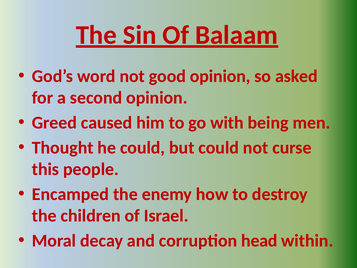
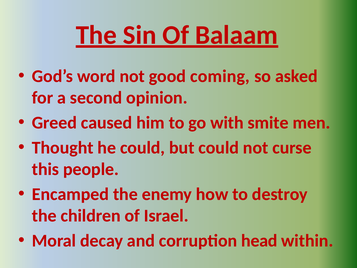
good opinion: opinion -> coming (220, 76)
being: being -> smite (268, 123)
